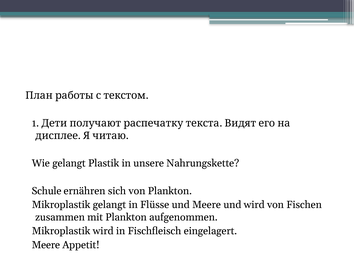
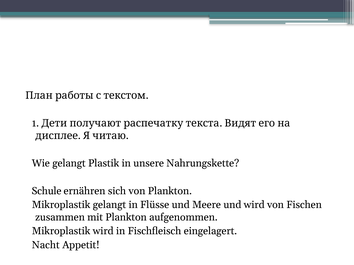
Meere: Meere -> Nacht (46, 245)
